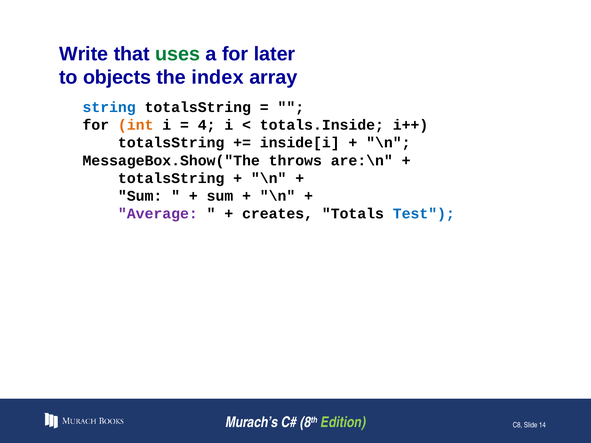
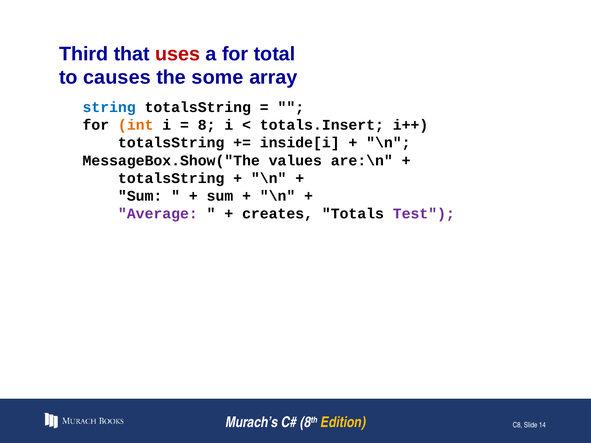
Write: Write -> Third (84, 54)
uses colour: green -> red (178, 54)
later: later -> total (275, 54)
objects: objects -> causes (117, 78)
index: index -> some (218, 78)
4: 4 -> 8 (207, 125)
totals.Inside: totals.Inside -> totals.Insert (322, 125)
throws: throws -> values (295, 161)
Test colour: blue -> purple (424, 214)
Edition colour: light green -> yellow (343, 423)
